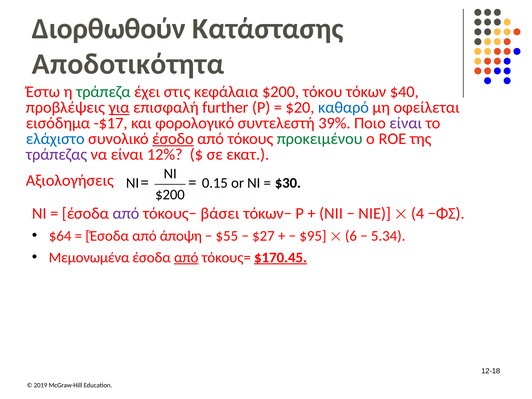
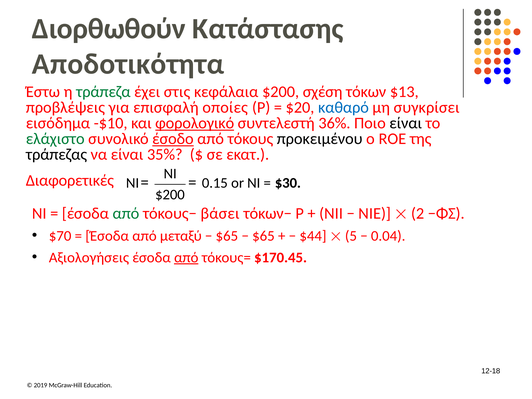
τόκου: τόκου -> σχέση (323, 92)
$40: $40 -> $13 (404, 92)
για underline: present -> none (119, 108)
further: further -> οποίες (225, 108)
οφείλεται: οφείλεται -> συγκρίσει (427, 108)
-$17: -$17 -> -$10 (111, 123)
φορολογικό underline: none -> present (195, 123)
39%: 39% -> 36% (334, 123)
είναι colour: purple -> black (406, 123)
ελάχιστο colour: blue -> green (55, 139)
προκειμένου colour: green -> black (320, 139)
τράπεζας colour: purple -> black (56, 154)
12%: 12% -> 35% (165, 154)
Αξιολογήσεις: Αξιολογήσεις -> Διαφορετικές (70, 181)
από colour: purple -> green (126, 214)
4: 4 -> 2 (418, 214)
$64: $64 -> $70 (60, 236)
άποψη: άποψη -> μεταξύ (181, 236)
$55: $55 -> $65 (227, 236)
$27: $27 -> $65 (263, 236)
$95: $95 -> $44 (313, 236)
6: 6 -> 5 (351, 236)
5.34: 5.34 -> 0.04 (388, 236)
Μεμονωμένα: Μεμονωμένα -> Αξιολογήσεις (89, 257)
$170.45 underline: present -> none (281, 257)
